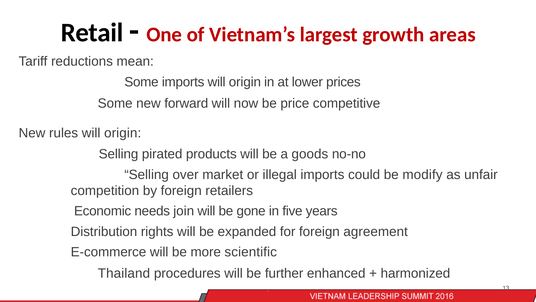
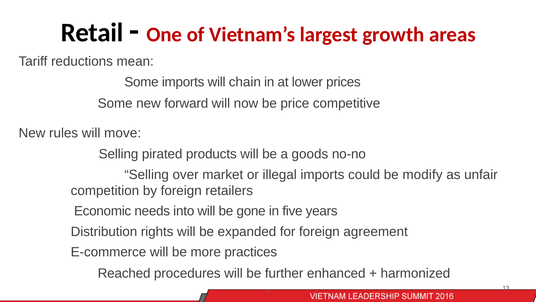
imports will origin: origin -> chain (245, 82)
rules will origin: origin -> move (123, 133)
join: join -> into (184, 211)
scientific: scientific -> practices (251, 252)
Thailand: Thailand -> Reached (124, 273)
